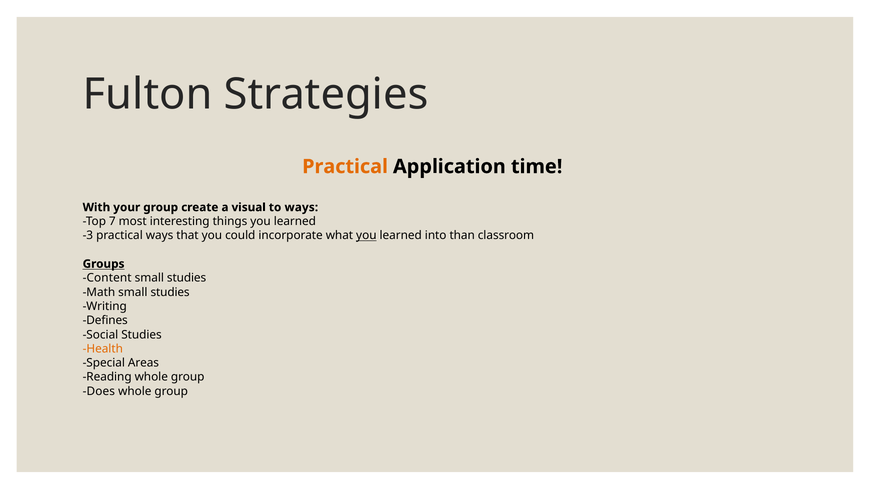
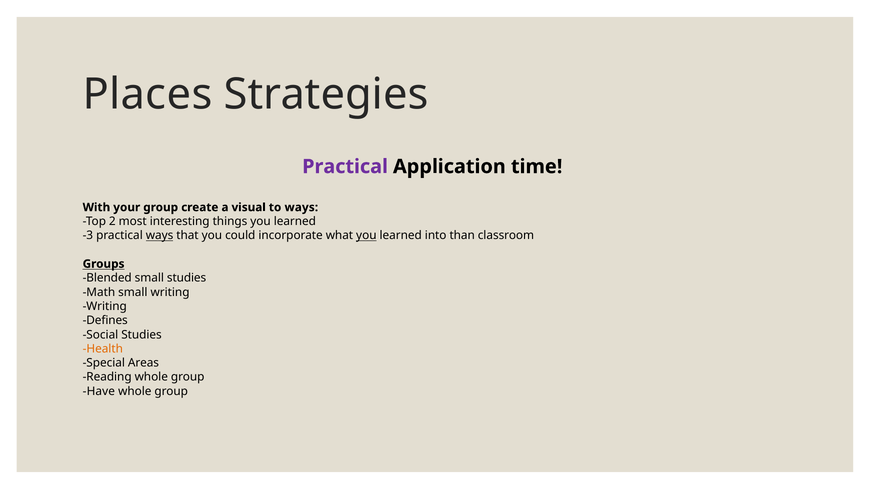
Fulton: Fulton -> Places (147, 95)
Practical colour: orange -> purple (345, 167)
7: 7 -> 2 (112, 222)
ways underline: none -> present (160, 236)
Content: Content -> Blended (107, 278)
Math small studies: studies -> writing (170, 292)
Does: Does -> Have (99, 391)
